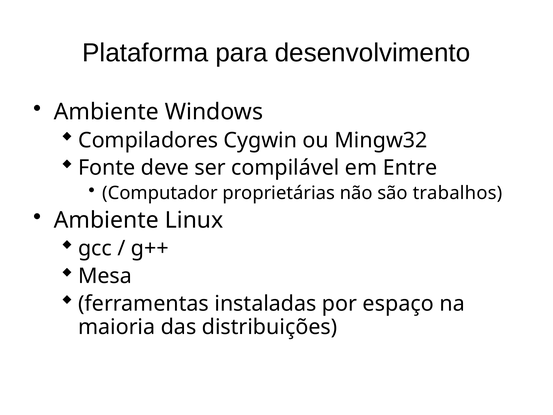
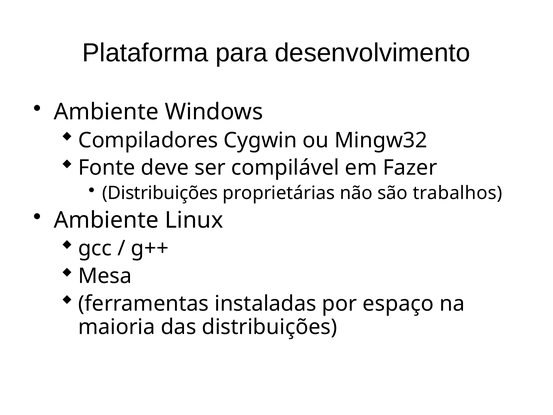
Entre: Entre -> Fazer (410, 168)
Computador: Computador -> Distribuições (160, 193)
